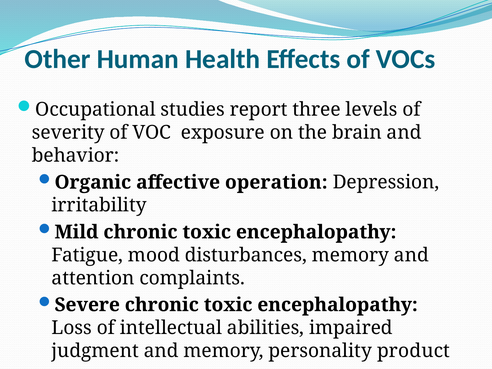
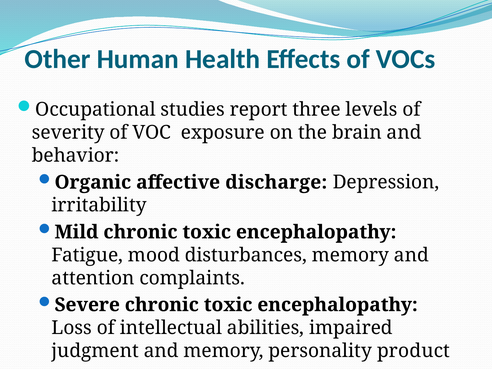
operation: operation -> discharge (276, 182)
